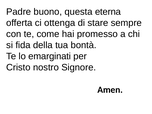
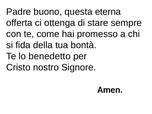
emarginati: emarginati -> benedetto (50, 56)
